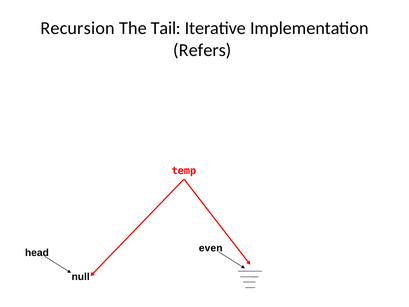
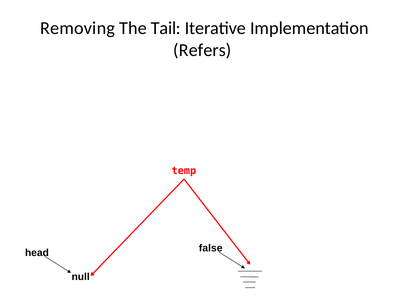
Recursion: Recursion -> Removing (78, 28)
even: even -> false (211, 248)
